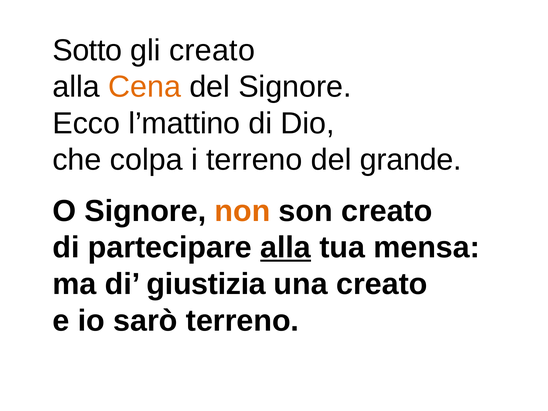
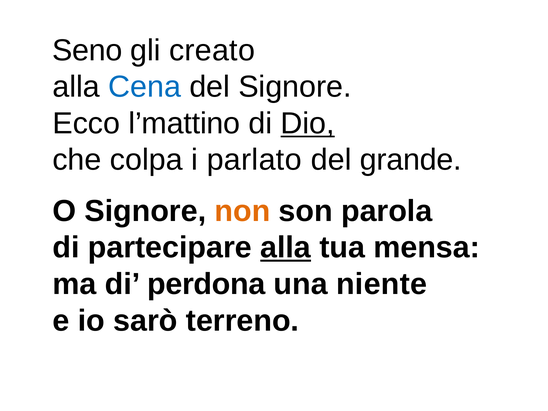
Sotto: Sotto -> Seno (87, 50)
Cena colour: orange -> blue (145, 87)
Dio underline: none -> present (308, 123)
i terreno: terreno -> parlato (254, 160)
son creato: creato -> parola (387, 211)
giustizia: giustizia -> perdona (206, 284)
una creato: creato -> niente (382, 284)
